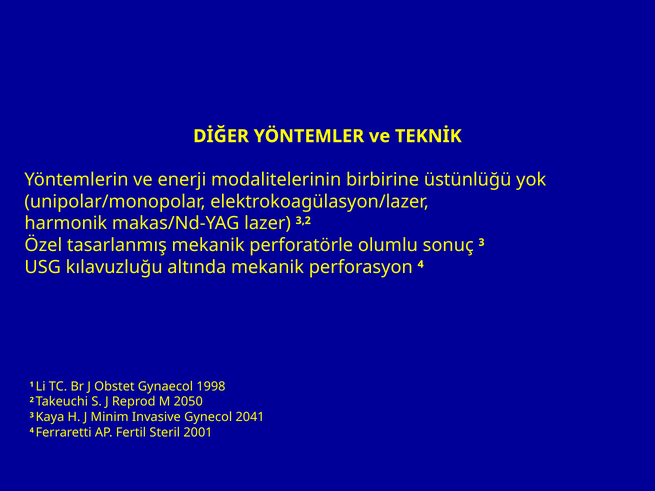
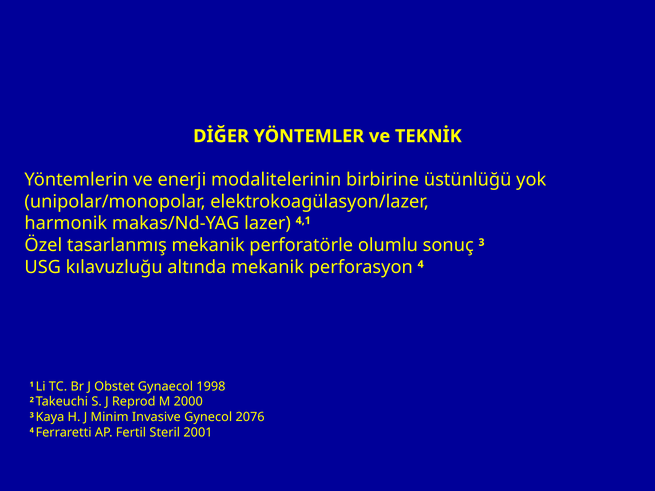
3,2: 3,2 -> 4,1 (303, 221)
2050: 2050 -> 2000 (188, 402)
2041: 2041 -> 2076 (250, 417)
